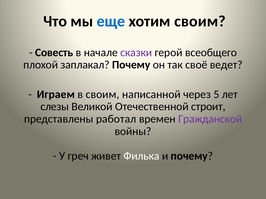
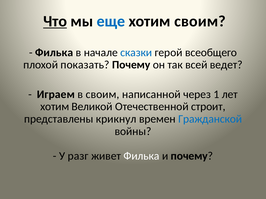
Что underline: none -> present (55, 21)
Совесть: Совесть -> Филька (54, 53)
сказки colour: purple -> blue (136, 53)
заплакал: заплакал -> показать (85, 65)
своё: своё -> всей (196, 65)
5: 5 -> 1 (216, 94)
слезы: слезы -> хотим (55, 107)
работал: работал -> крикнул (116, 119)
Гражданской colour: purple -> blue (210, 119)
греч: греч -> разг (78, 156)
